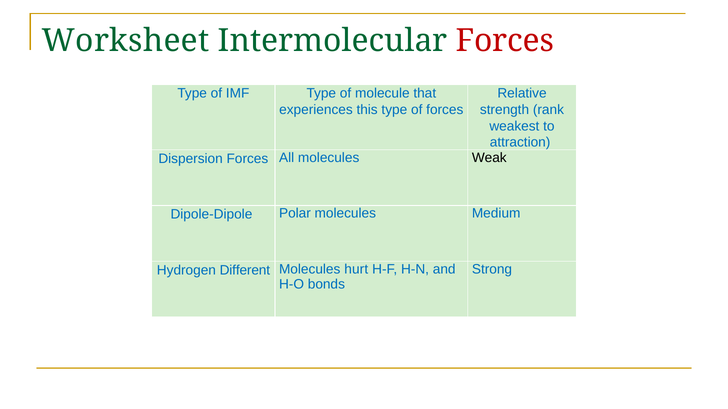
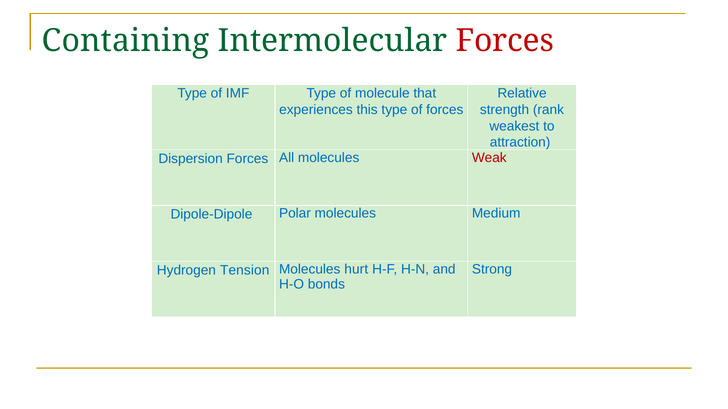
Worksheet: Worksheet -> Containing (126, 41)
Weak colour: black -> red (489, 158)
Different: Different -> Tension (245, 270)
